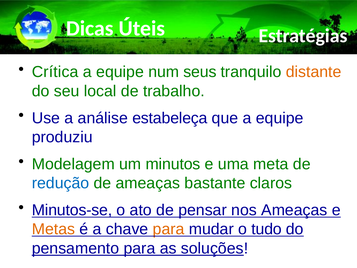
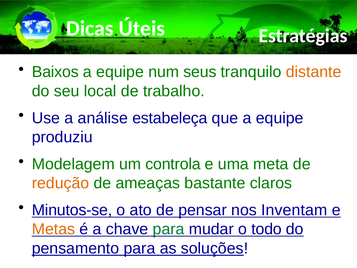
Crítica: Crítica -> Baixos (55, 72)
minutos: minutos -> controla (173, 164)
redução colour: blue -> orange (60, 183)
nos Ameaças: Ameaças -> Inventam (294, 210)
para colour: orange -> green (169, 229)
tudo: tudo -> todo (267, 229)
